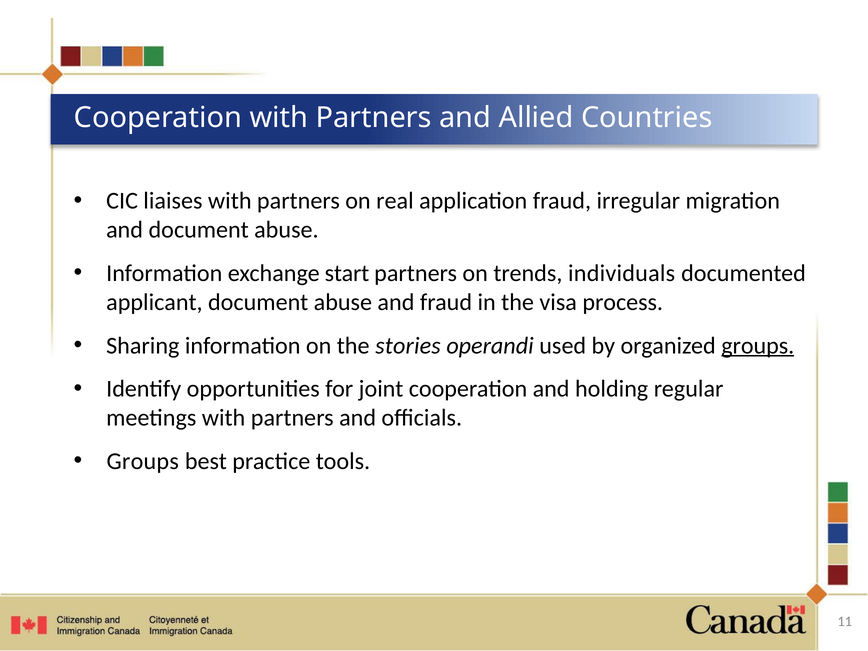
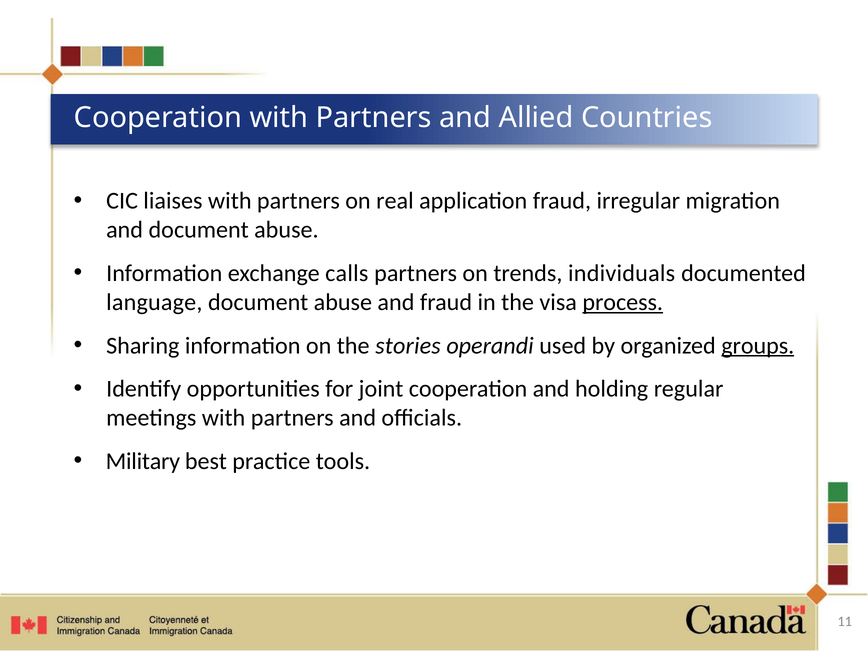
start: start -> calls (347, 273)
applicant: applicant -> language (154, 302)
process underline: none -> present (623, 302)
Groups: Groups -> Military (143, 461)
